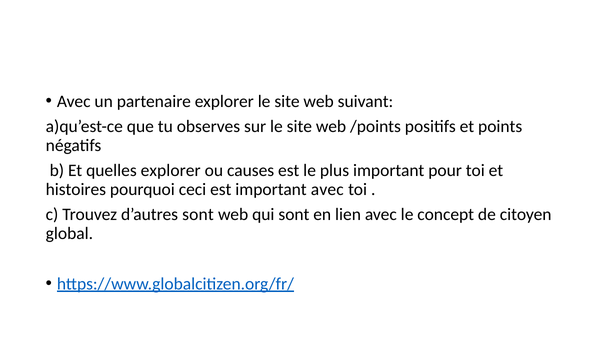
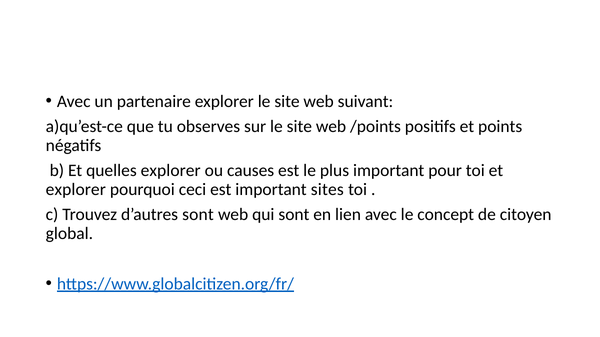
histoires: histoires -> explorer (76, 190)
important avec: avec -> sites (327, 190)
